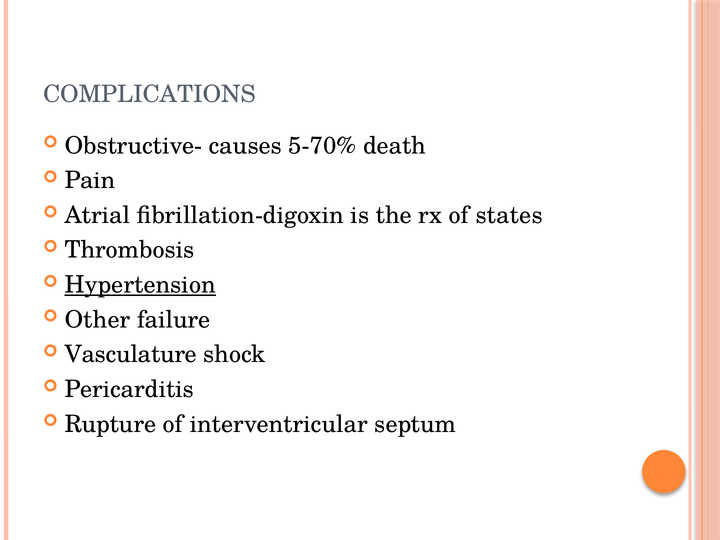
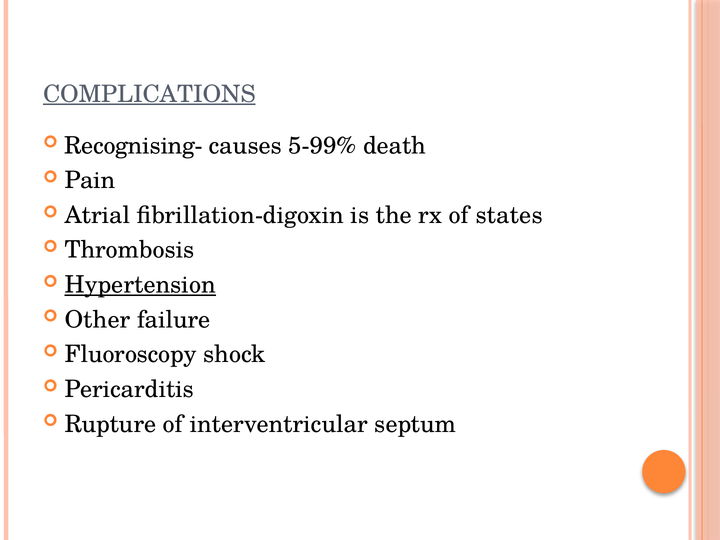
COMPLICATIONS underline: none -> present (149, 94)
Obstructive-: Obstructive- -> Recognising- (134, 146)
5-70%: 5-70% -> 5-99% (322, 146)
Vasculature: Vasculature -> Fluoroscopy (131, 354)
